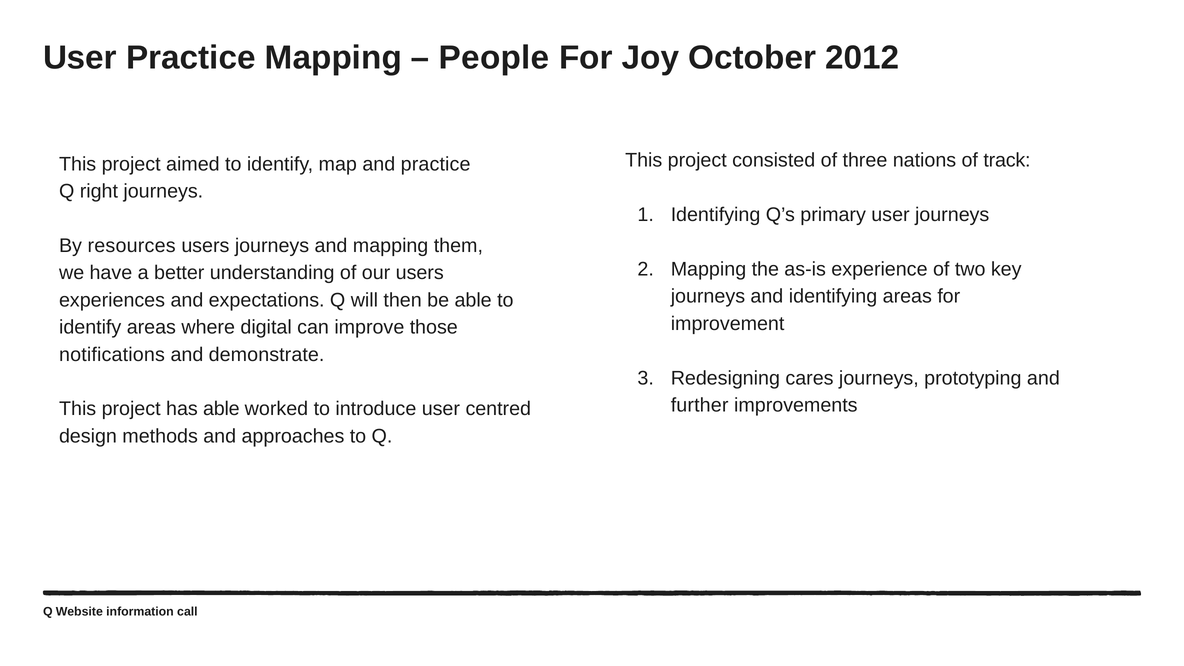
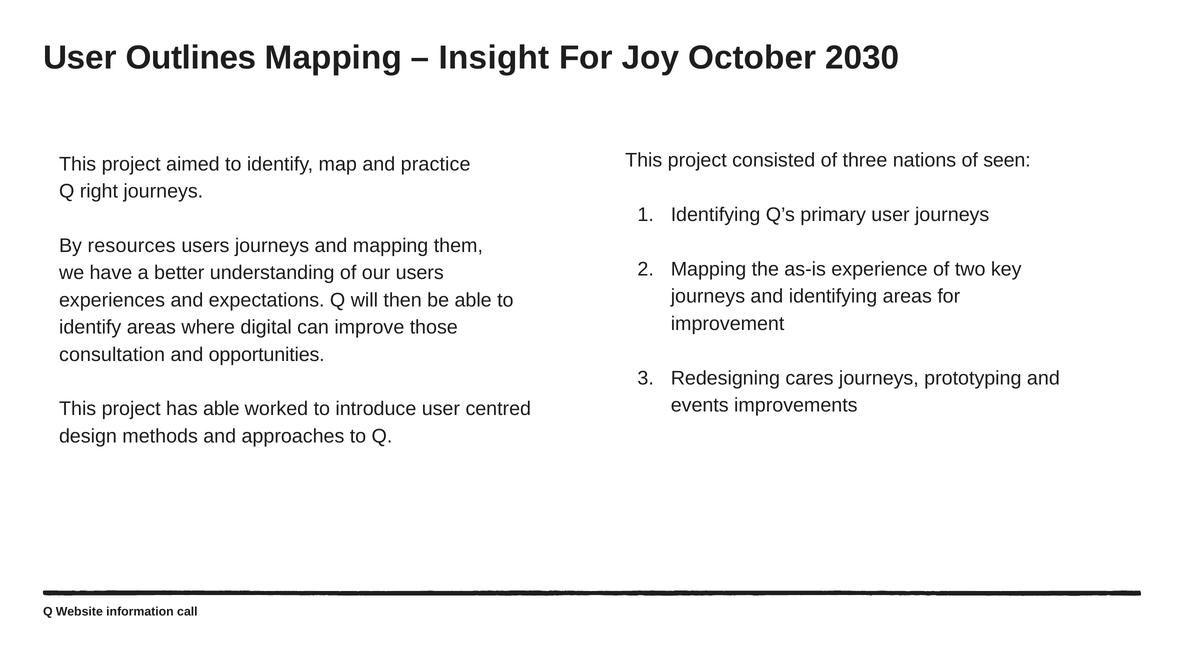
User Practice: Practice -> Outlines (191, 58)
People: People -> Insight (494, 58)
2012: 2012 -> 2030 (862, 58)
track: track -> seen (1007, 160)
notifications: notifications -> consultation (112, 355)
demonstrate: demonstrate -> opportunities (267, 355)
further: further -> events (700, 405)
